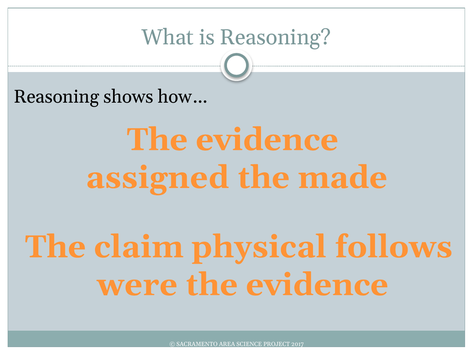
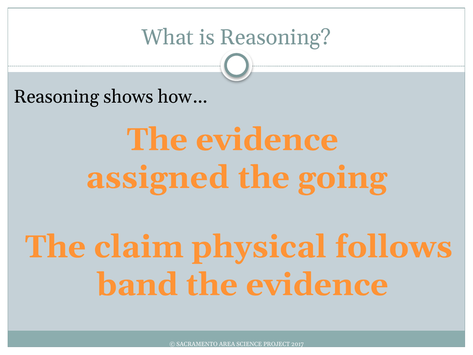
made: made -> going (342, 177)
were: were -> band (138, 285)
